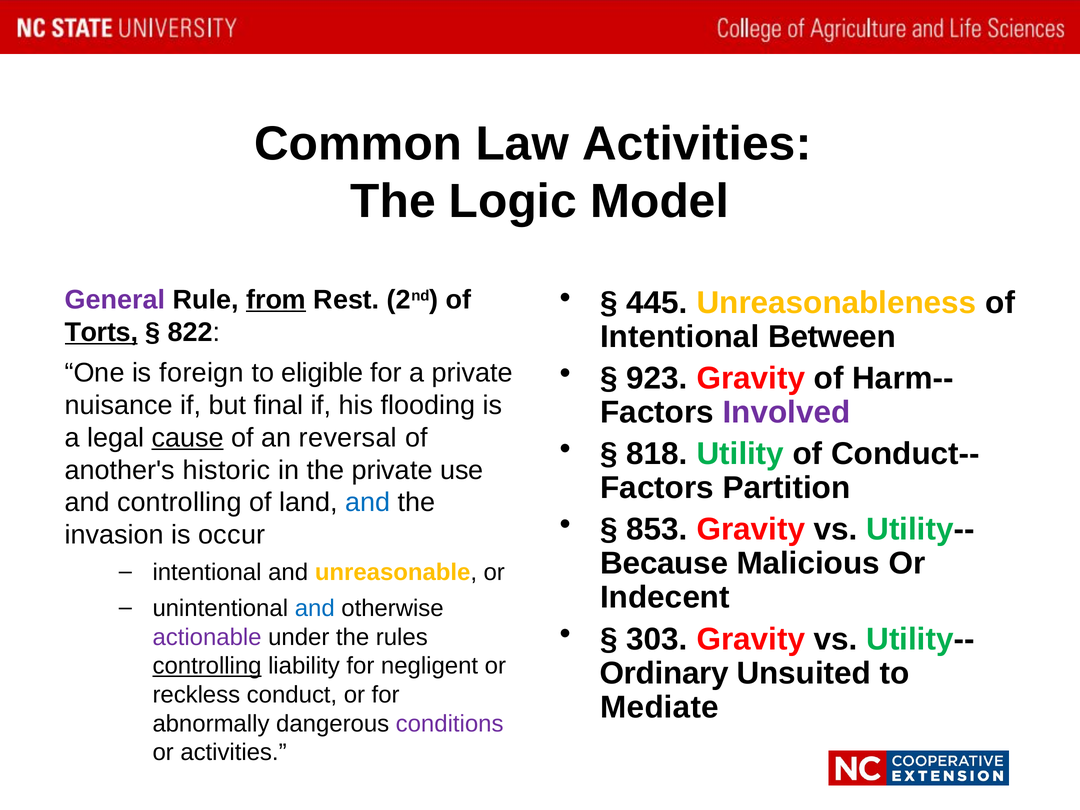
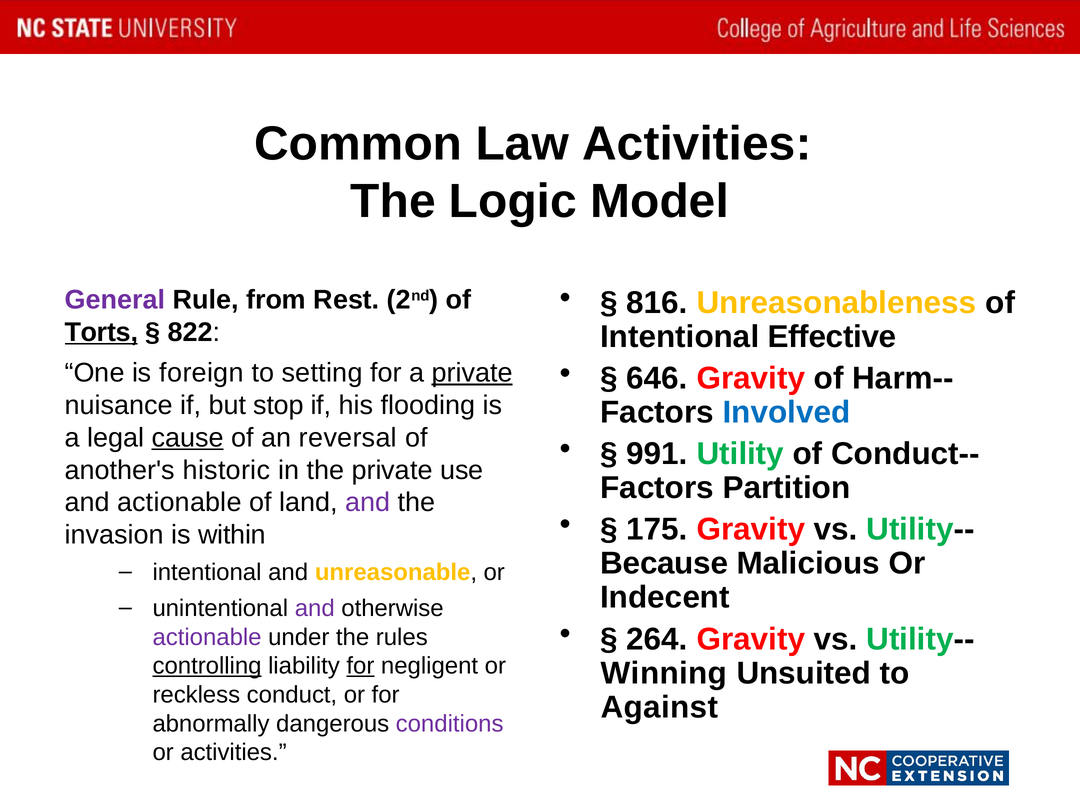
445: 445 -> 816 (657, 303)
from underline: present -> none (276, 300)
Between: Between -> Effective (832, 337)
923: 923 -> 646 (657, 378)
eligible: eligible -> setting (322, 373)
private underline: none -> present (472, 373)
final: final -> stop (278, 405)
Involved colour: purple -> blue (786, 412)
818: 818 -> 991 (657, 454)
and controlling: controlling -> actionable (179, 503)
and colour: blue -> purple (368, 503)
853: 853 -> 175 (657, 530)
occur: occur -> within (232, 535)
and colour: blue -> purple (315, 608)
303: 303 -> 264 (657, 639)
for underline: none -> present (360, 666)
Ordinary: Ordinary -> Winning (664, 673)
Mediate: Mediate -> Against (660, 707)
